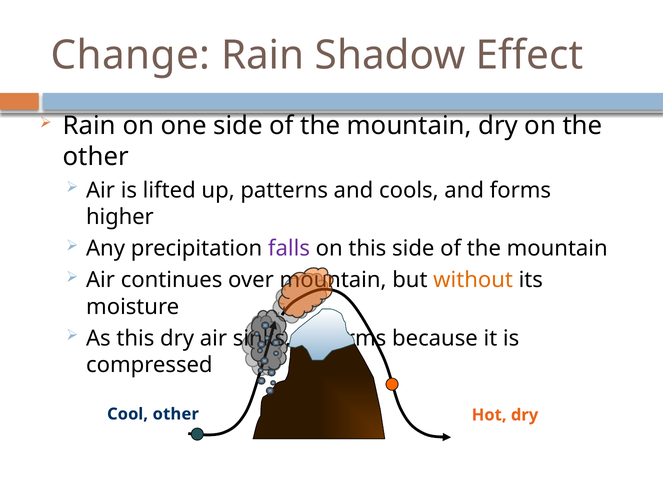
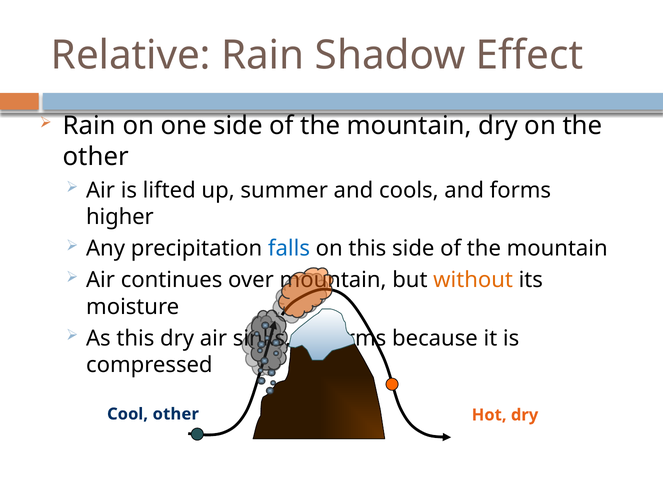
Change: Change -> Relative (131, 55)
patterns: patterns -> summer (284, 190)
falls colour: purple -> blue (289, 248)
